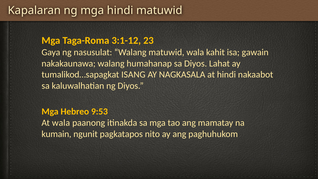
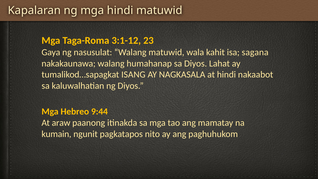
gawain: gawain -> sagana (255, 52)
9:53: 9:53 -> 9:44 (99, 112)
At wala: wala -> araw (61, 123)
